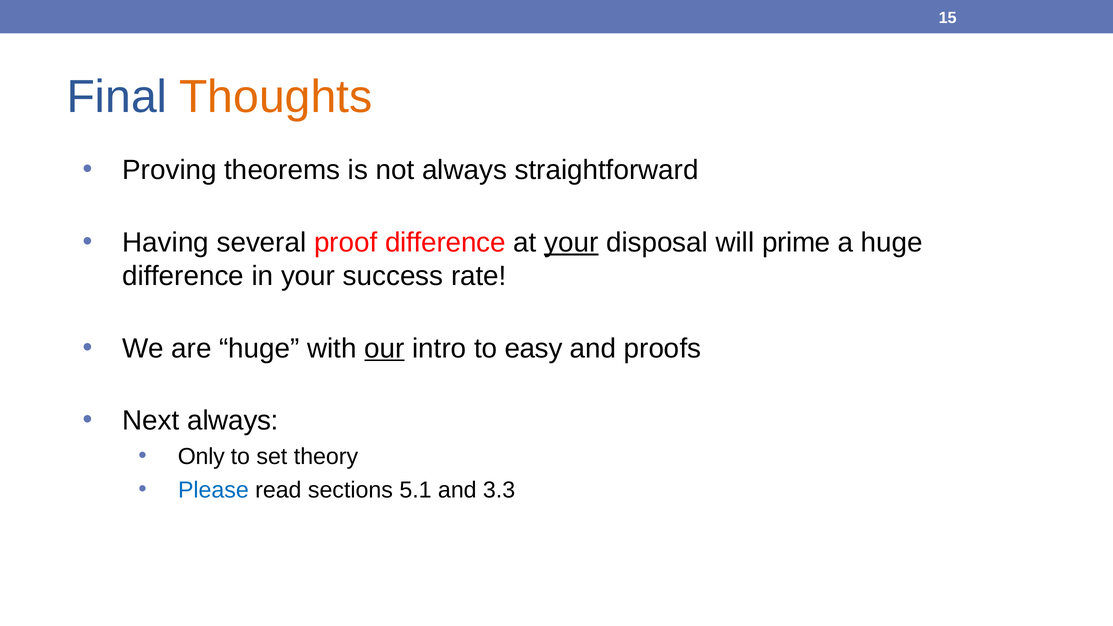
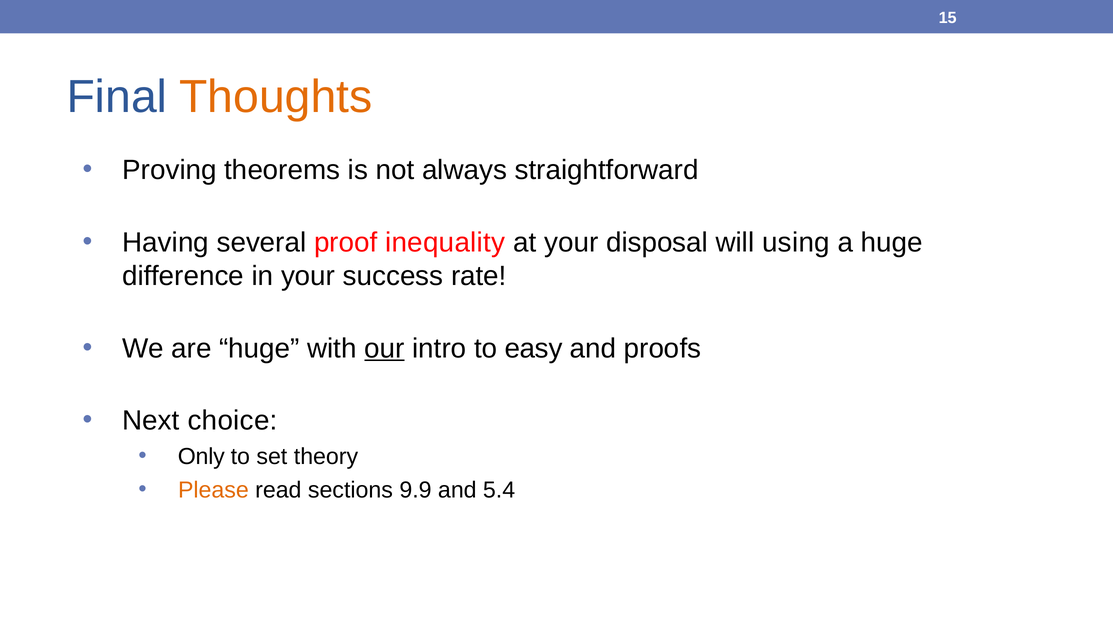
proof difference: difference -> inequality (445, 243)
your underline: present -> none (571, 243)
prime: prime -> using (796, 243)
Next always: always -> choice (233, 421)
Please colour: blue -> orange (213, 490)
5.1: 5.1 -> 9.9 (415, 490)
3.3: 3.3 -> 5.4 (499, 490)
